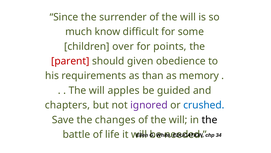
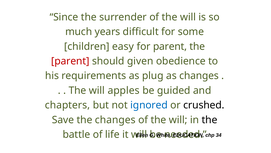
know: know -> years (108, 32)
over: over -> easy (123, 46)
for points: points -> parent (170, 46)
than: than -> plug (153, 76)
as memory: memory -> changes (199, 76)
ignored colour: purple -> blue (149, 105)
crushed colour: blue -> black (204, 105)
